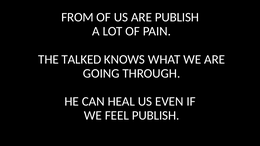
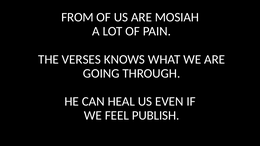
ARE PUBLISH: PUBLISH -> MOSIAH (177, 17)
TALKED: TALKED -> VERSES (81, 59)
